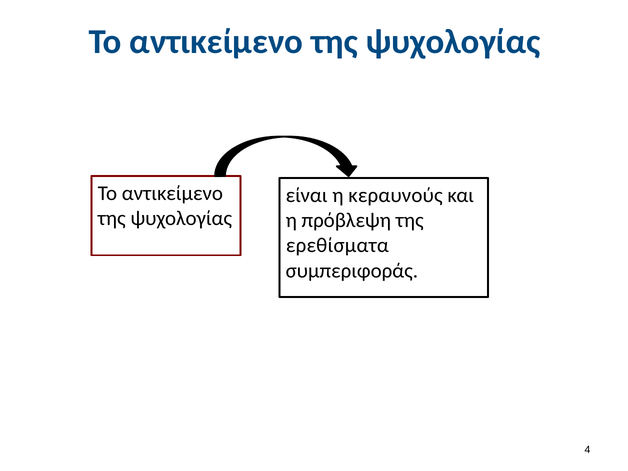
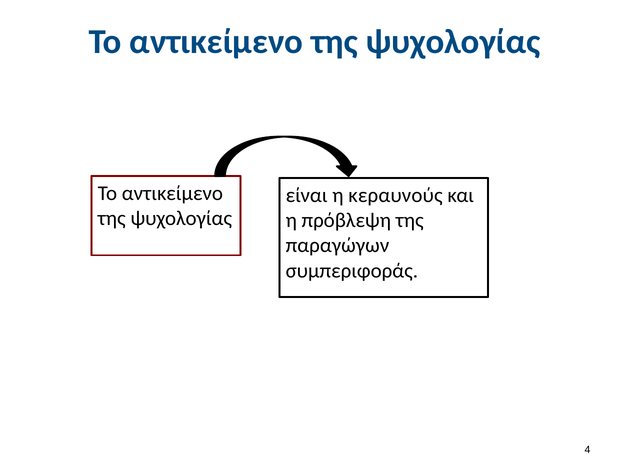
ερεθίσματα: ερεθίσματα -> παραγώγων (337, 246)
